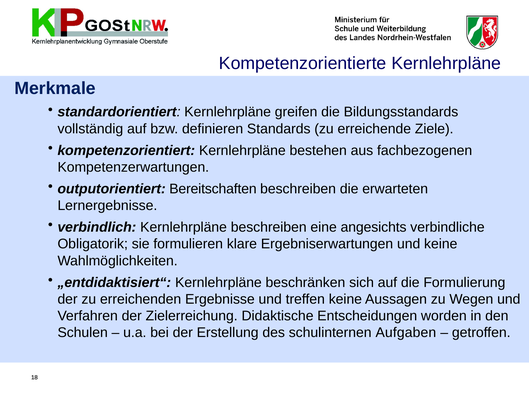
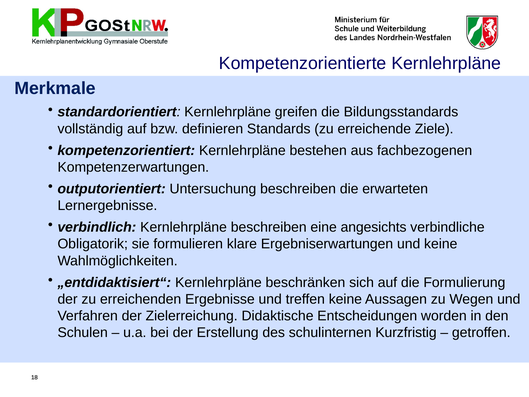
Bereitschaften: Bereitschaften -> Untersuchung (213, 189)
Aufgaben: Aufgaben -> Kurzfristig (406, 332)
